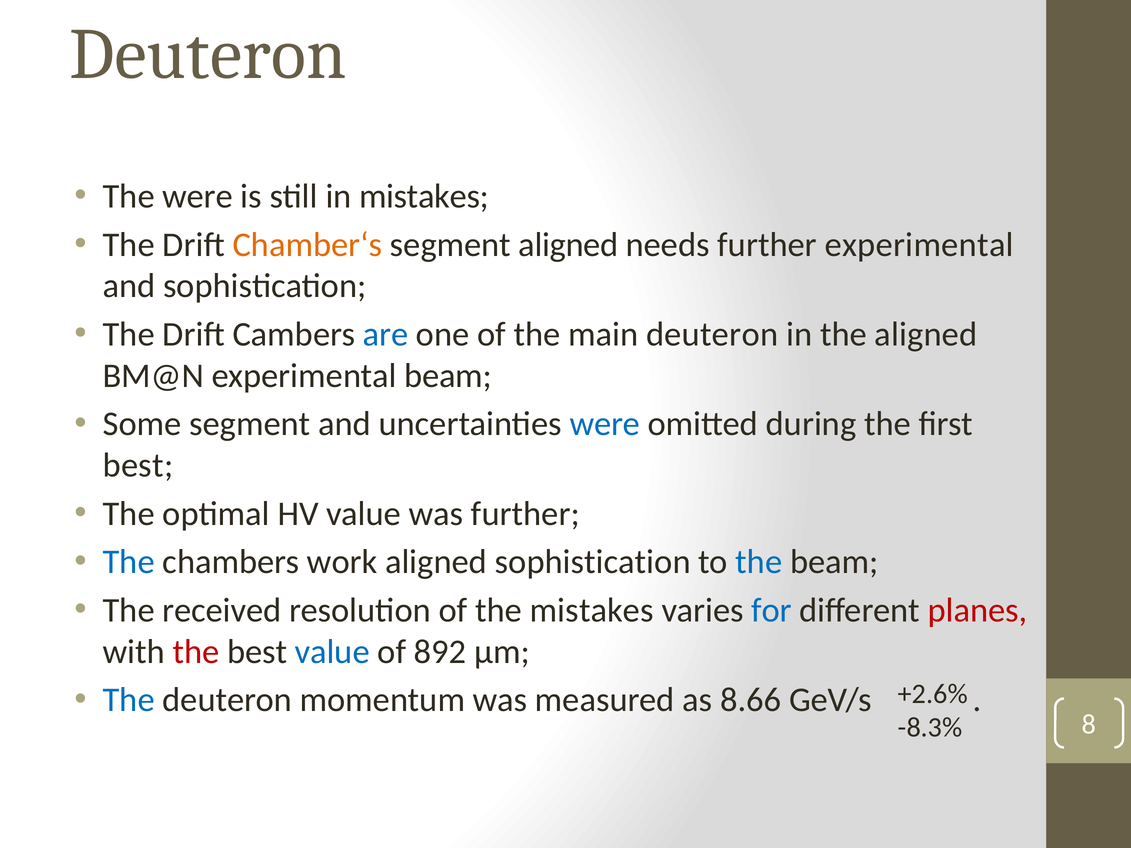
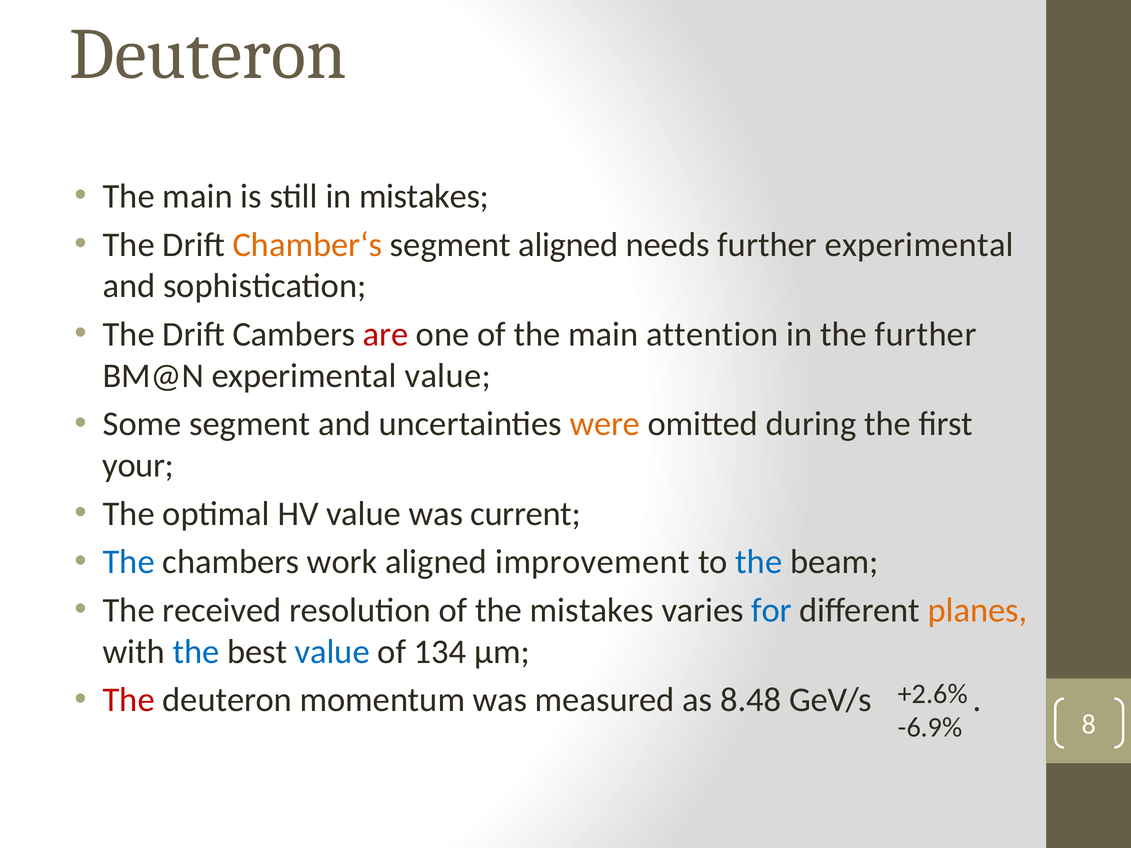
were: were -> main (198, 196)
are colour: blue -> red (386, 334)
main deuteron: deuteron -> attention (712, 334)
the aligned: aligned -> further (926, 334)
experimental beam: beam -> value (448, 376)
were colour: blue -> orange (605, 424)
best: best -> your (138, 466)
was further: further -> current (526, 514)
aligned sophistication: sophistication -> improvement (593, 562)
planes colour: red -> orange (977, 610)
the colour: red -> blue (196, 652)
892: 892 -> 134 (440, 652)
The colour: blue -> red (129, 700)
8.66: 8.66 -> 8.48 (751, 700)
-8.3%: -8.3% -> -6.9% (930, 728)
